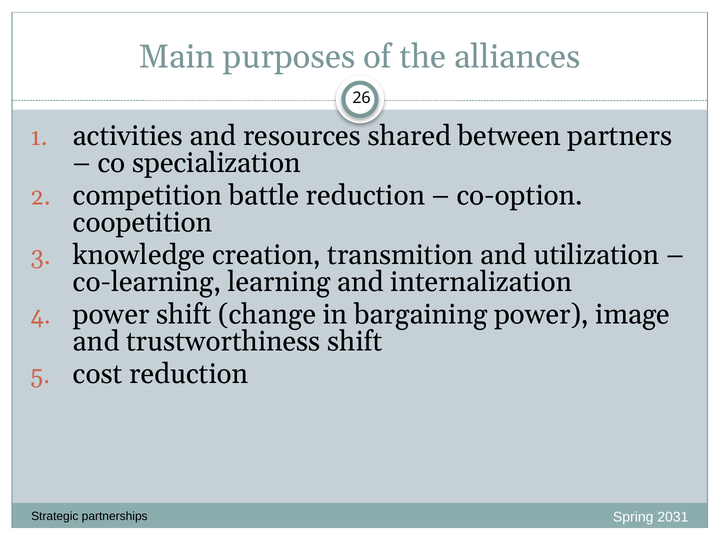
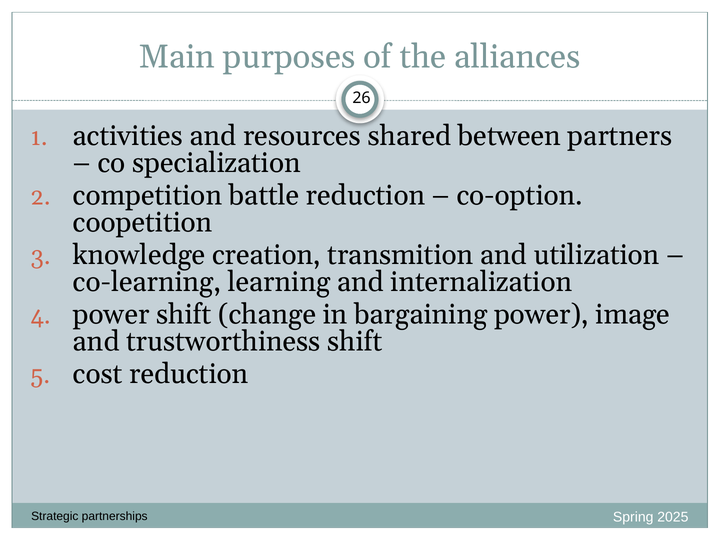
2031: 2031 -> 2025 (673, 517)
